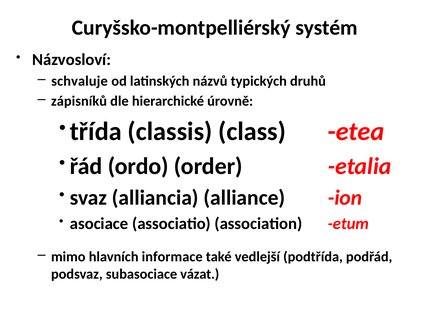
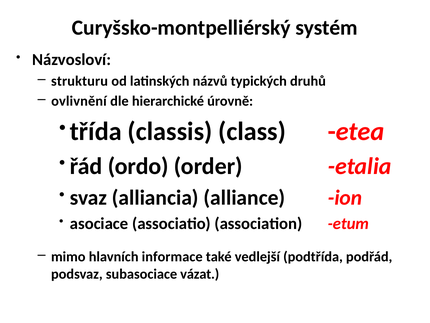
schvaluje: schvaluje -> strukturu (80, 81)
zápisníků: zápisníků -> ovlivnění (79, 101)
